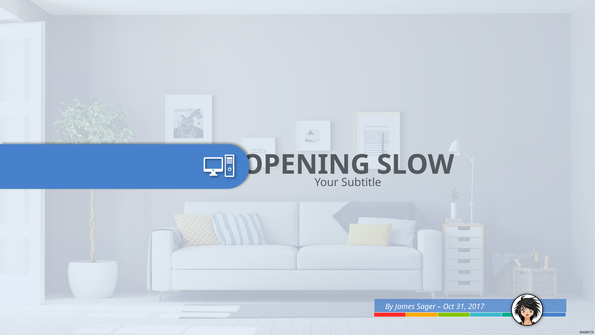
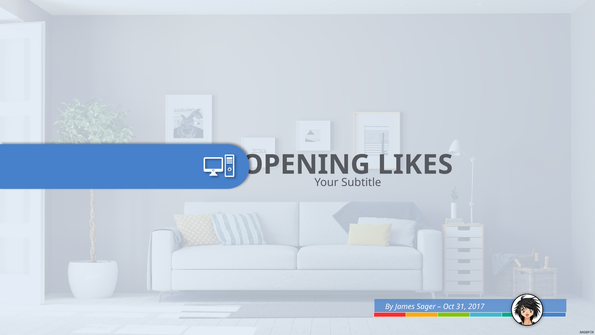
SLOW: SLOW -> LIKES (415, 165)
